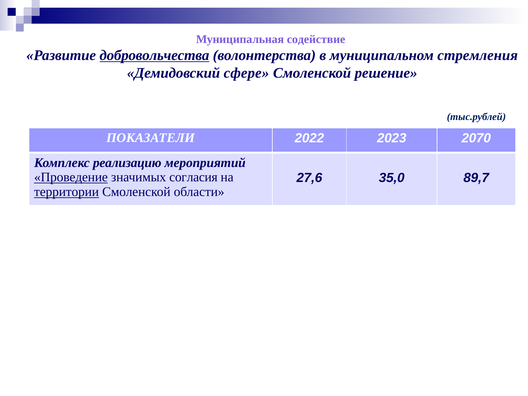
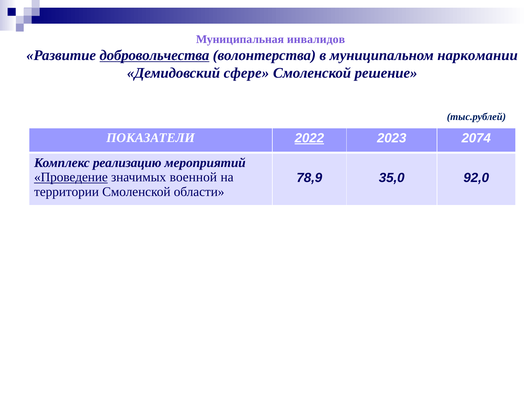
содействие: содействие -> инвалидов (316, 39)
стремления: стремления -> наркомании (478, 55)
2022 underline: none -> present (309, 138)
2070: 2070 -> 2074 (476, 138)
согласия: согласия -> военной (193, 177)
27,6: 27,6 -> 78,9 (309, 178)
89,7: 89,7 -> 92,0 (476, 178)
территории underline: present -> none (67, 192)
